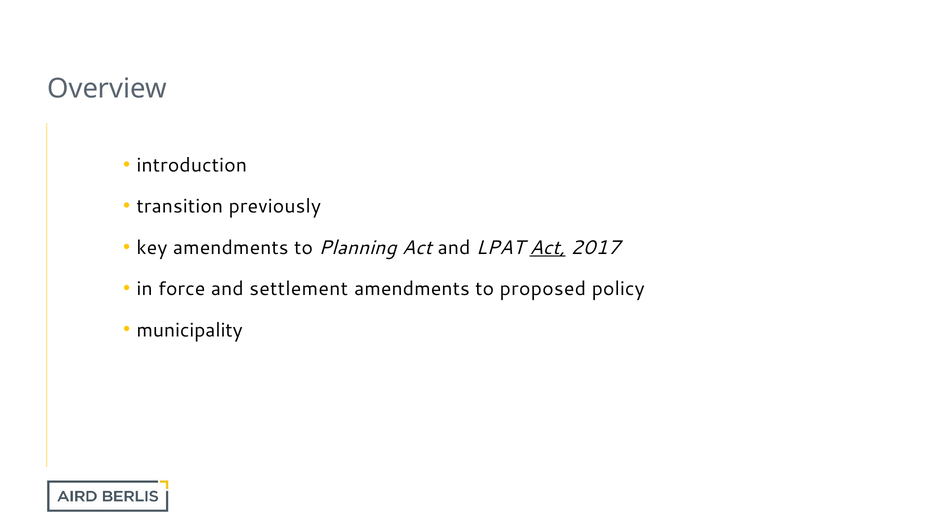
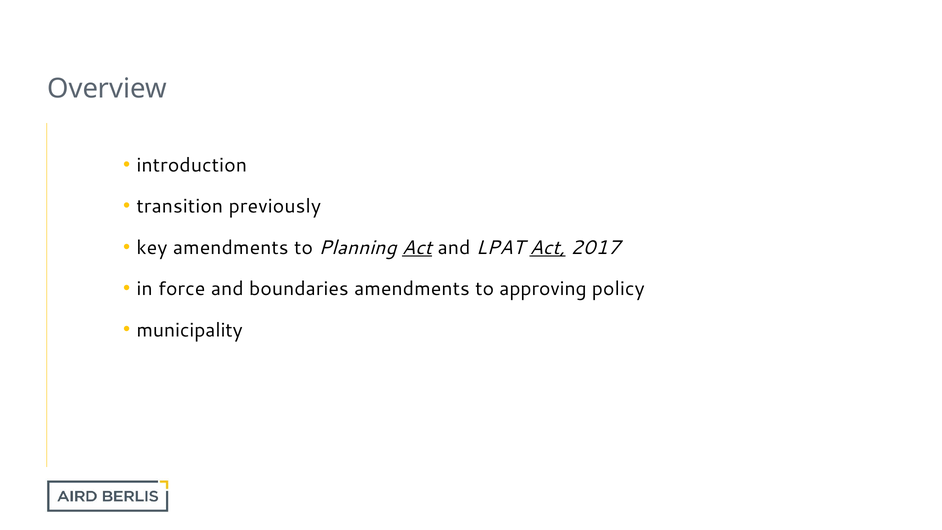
Act underline: none -> present (417, 248)
settlement: settlement -> boundaries (299, 289)
proposed: proposed -> approving (543, 289)
